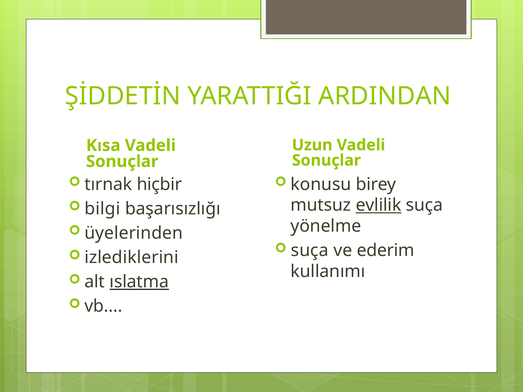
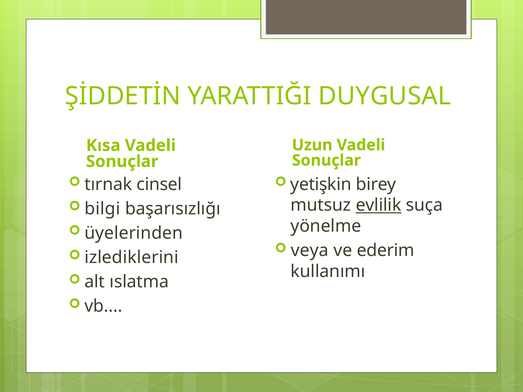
ARDINDAN: ARDINDAN -> DUYGUSAL (385, 96)
hiçbir: hiçbir -> cinsel (159, 184)
konusu: konusu -> yetişkin (321, 184)
suça: suça -> veya (310, 251)
ıslatma underline: present -> none (139, 282)
